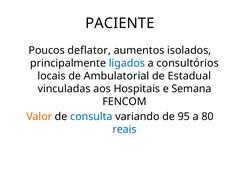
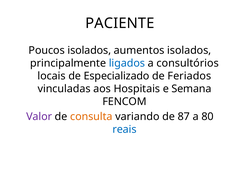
Poucos deflator: deflator -> isolados (89, 50)
Ambulatorial: Ambulatorial -> Especializado (117, 76)
Estadual: Estadual -> Feriados (189, 76)
Valor colour: orange -> purple (39, 116)
consulta colour: blue -> orange (91, 116)
95: 95 -> 87 (184, 116)
